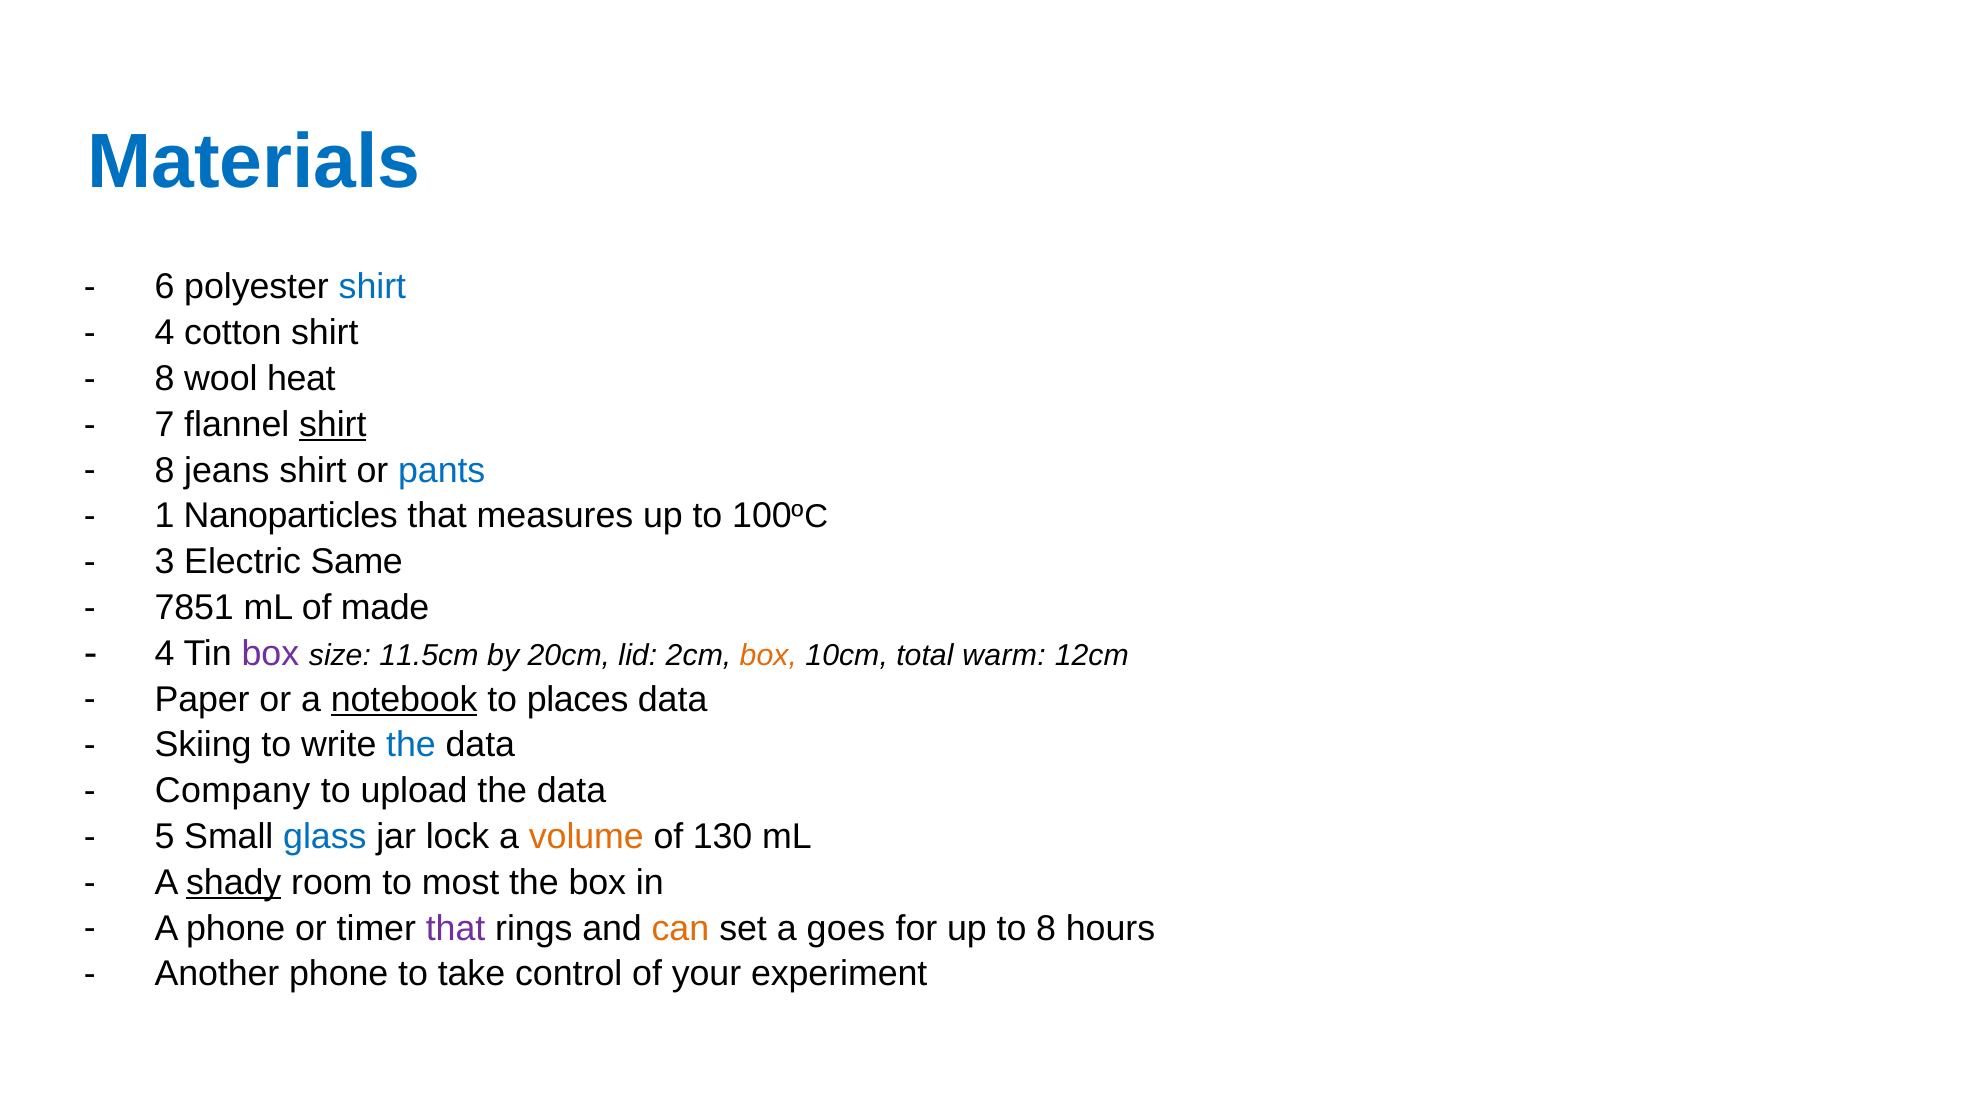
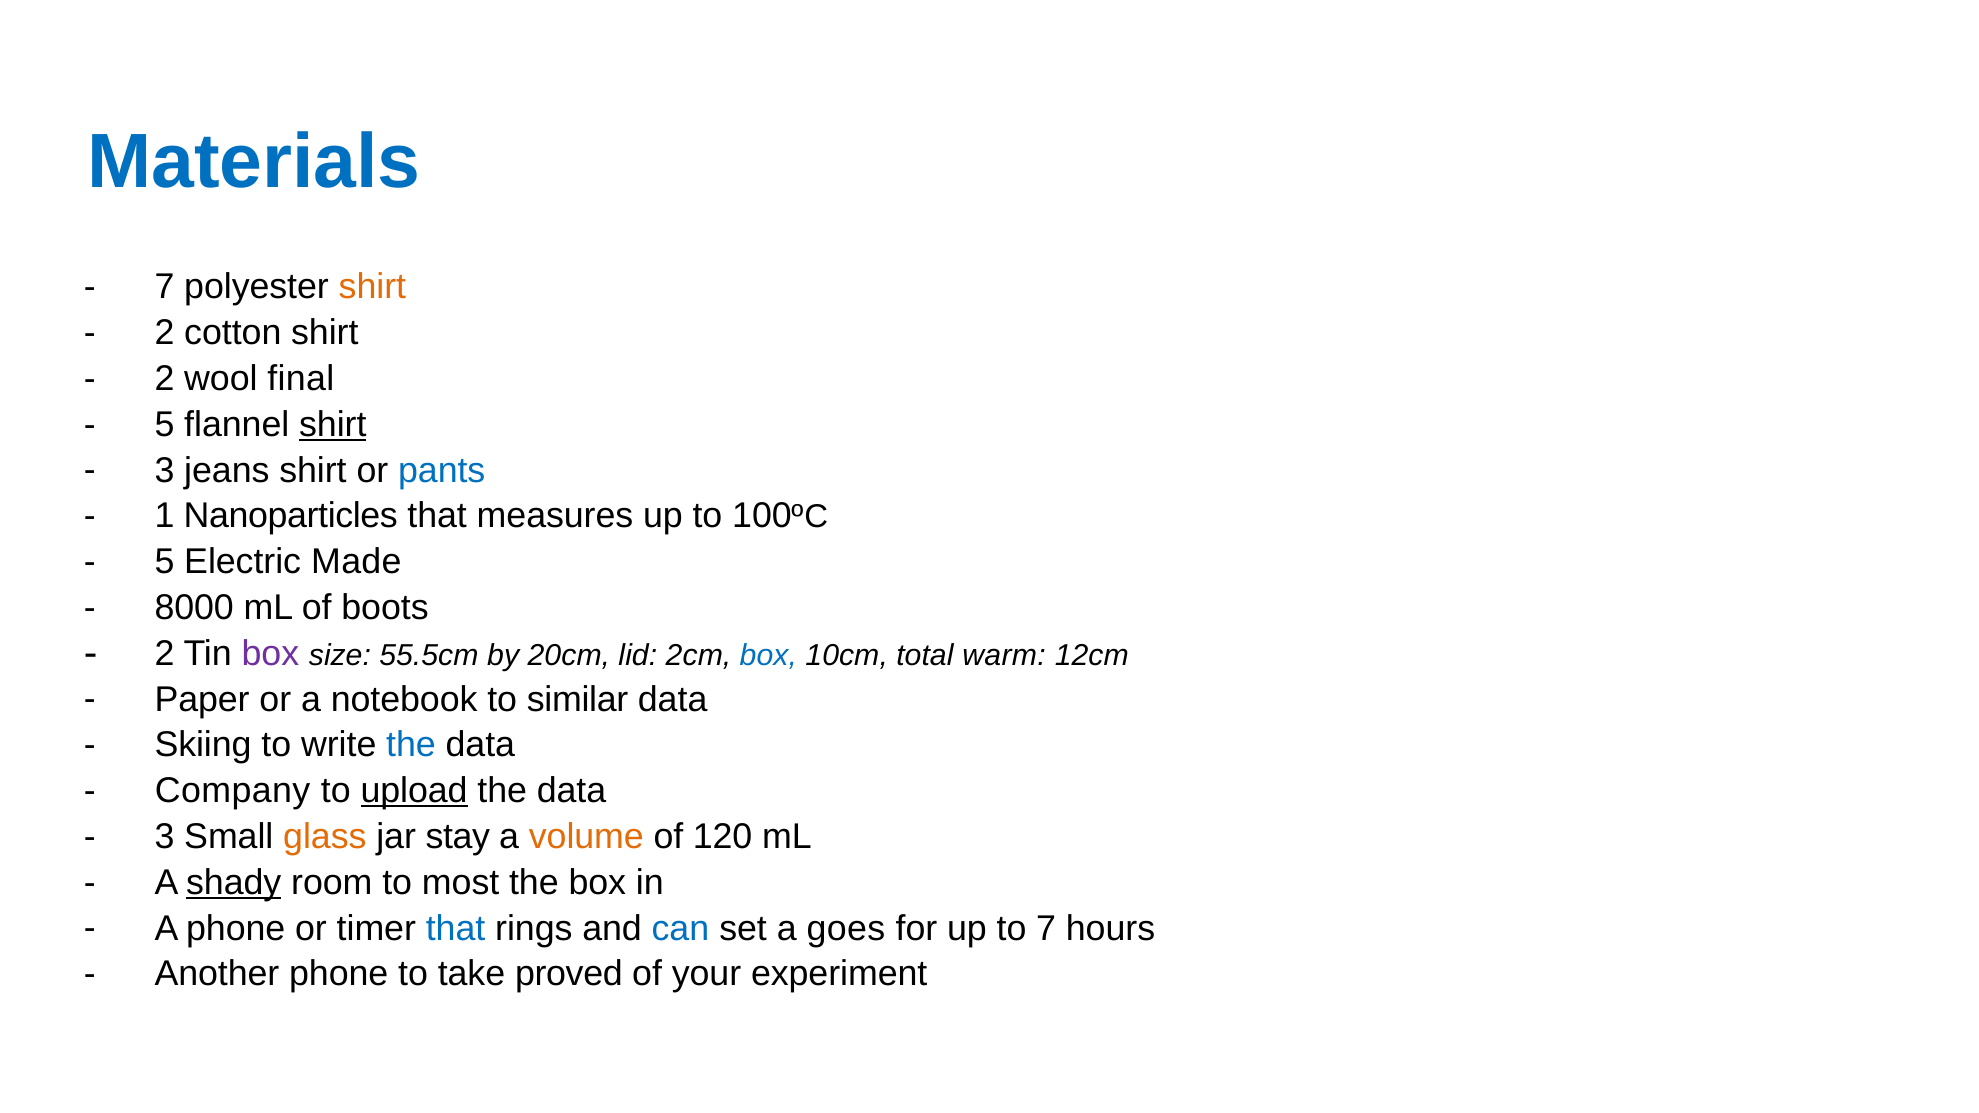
6: 6 -> 7 (164, 287)
shirt colour: blue -> orange (372, 287)
4: 4 -> 2 (164, 333)
8: 8 -> 2 (164, 379)
heat: heat -> final (301, 379)
7: 7 -> 5 (164, 425)
8: 8 -> 3 (164, 470)
3: 3 -> 5 (164, 562)
Same: Same -> Made (356, 562)
7851: 7851 -> 8000 (194, 608)
made: made -> boots (385, 608)
4: 4 -> 2 (164, 654)
11.5cm: 11.5cm -> 55.5cm (429, 655)
box colour: orange -> blue (768, 655)
notebook underline: present -> none (404, 699)
places: places -> similar (578, 699)
upload underline: none -> present (414, 791)
5: 5 -> 3 (164, 837)
glass colour: blue -> orange (325, 837)
lock: lock -> stay (458, 837)
130: 130 -> 120 (723, 837)
that colour: purple -> blue (456, 928)
can colour: orange -> blue (680, 928)
to 8: 8 -> 7 (1046, 928)
control: control -> proved (569, 974)
